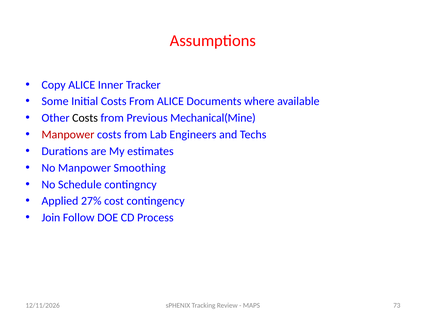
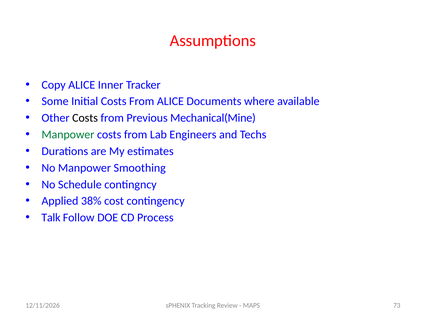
Manpower colour: red -> green (68, 134)
27%: 27% -> 38% (91, 201)
Join: Join -> Talk (51, 217)
